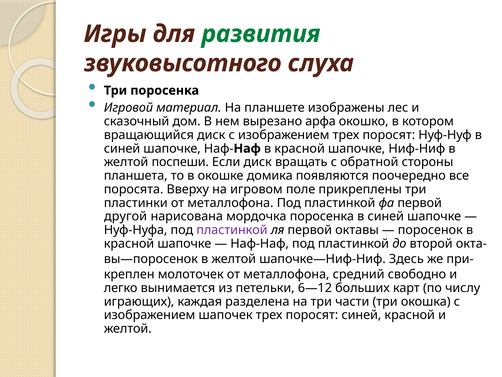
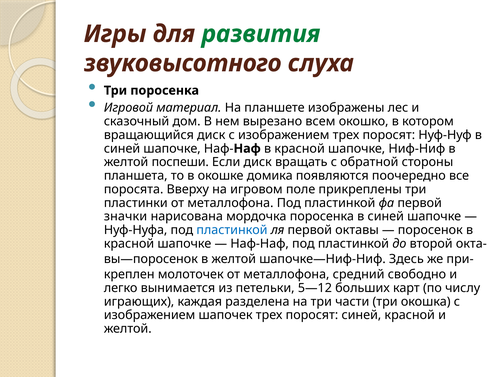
арфа: арфа -> всем (320, 121)
другой: другой -> значки (126, 216)
пластинкой colour: purple -> blue (232, 230)
6—12: 6—12 -> 5—12 (315, 288)
